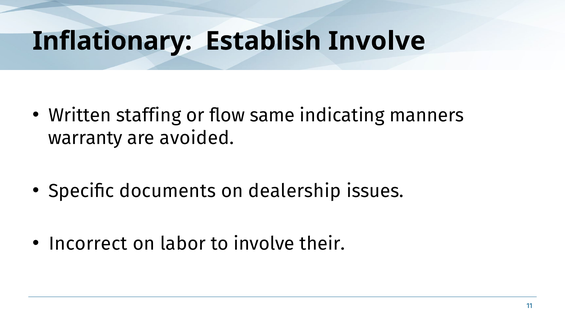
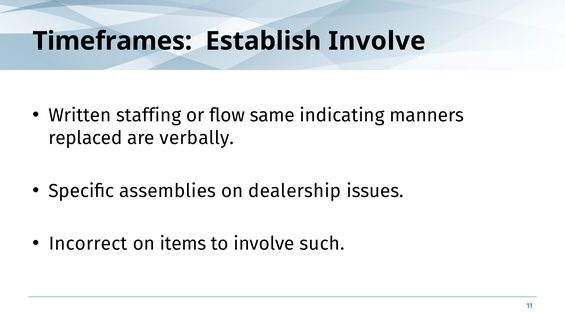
Inflationary: Inflationary -> Timeframes (112, 41)
warranty: warranty -> replaced (85, 138)
avoided: avoided -> verbally (197, 138)
documents: documents -> assemblies (168, 191)
labor: labor -> items (183, 243)
their: their -> such (322, 243)
